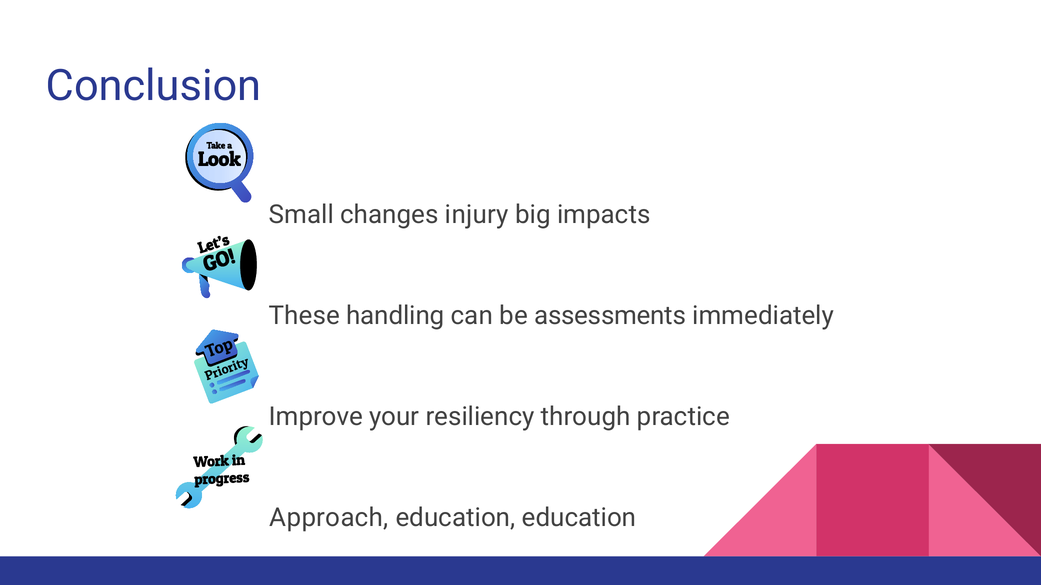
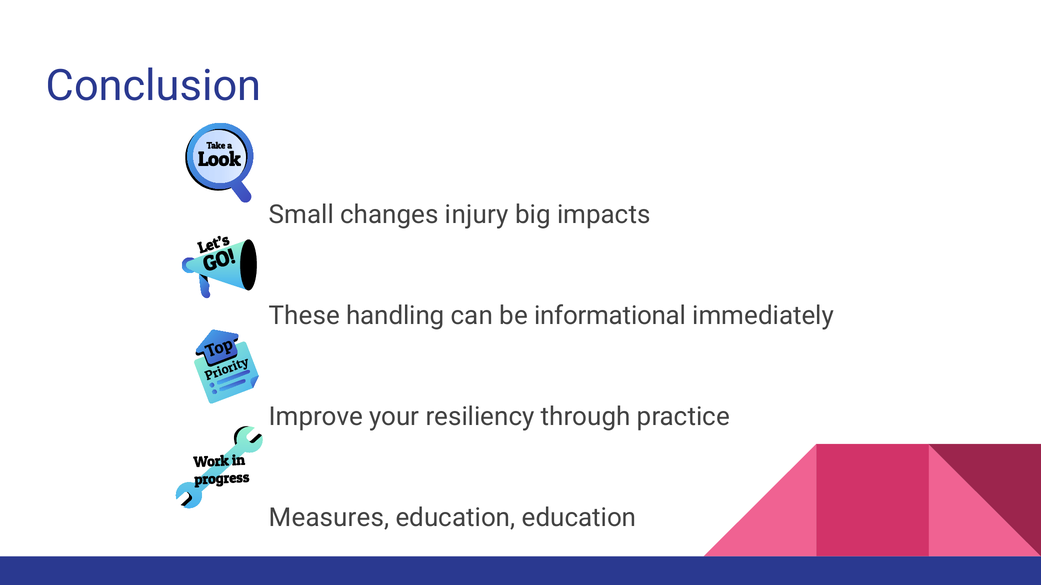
assessments: assessments -> informational (610, 316)
Approach: Approach -> Measures (329, 518)
